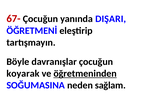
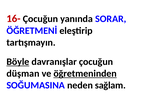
67-: 67- -> 16- (13, 19)
DIŞARI: DIŞARI -> SORAR (111, 19)
Böyle underline: none -> present (18, 62)
koyarak: koyarak -> düşman (23, 74)
